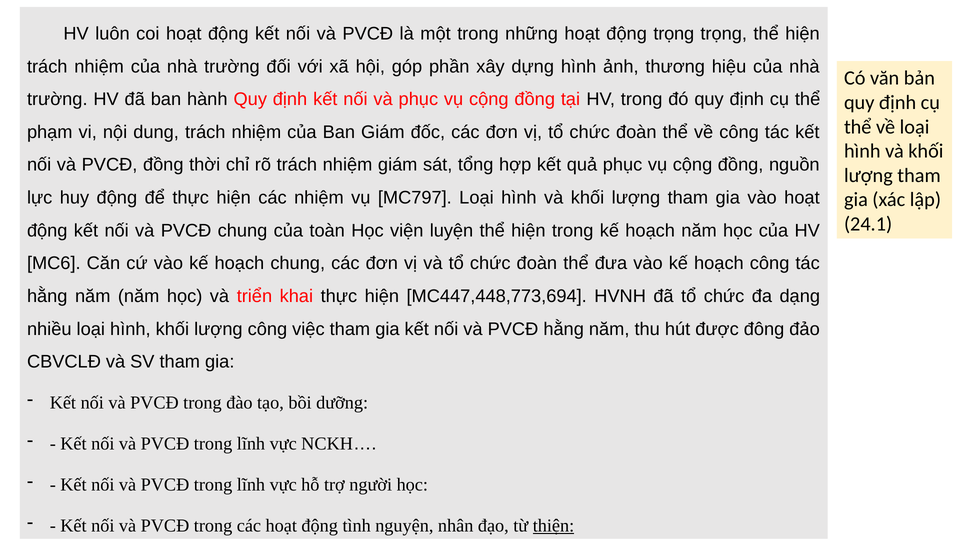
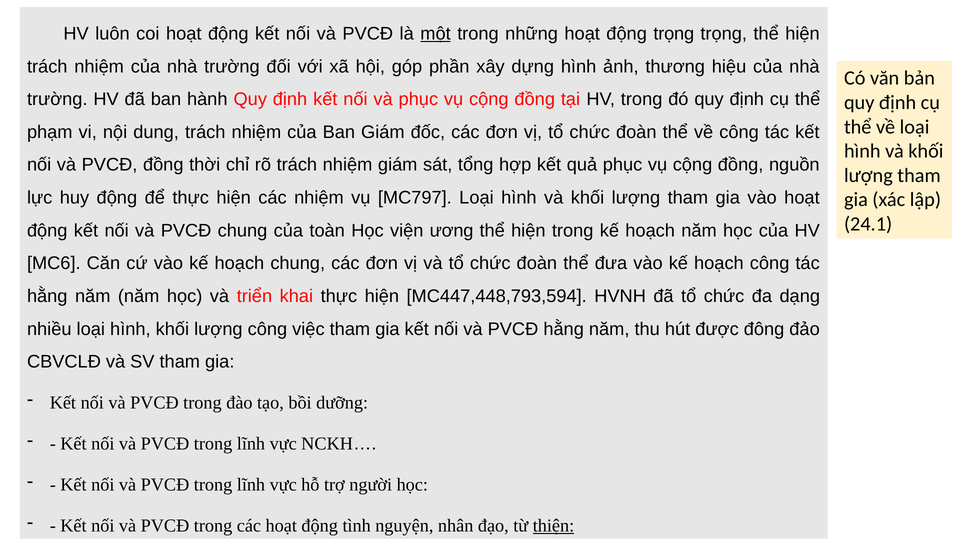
một underline: none -> present (436, 34)
luyện: luyện -> ương (452, 231)
MC447,448,773,694: MC447,448,773,694 -> MC447,448,793,594 (497, 296)
